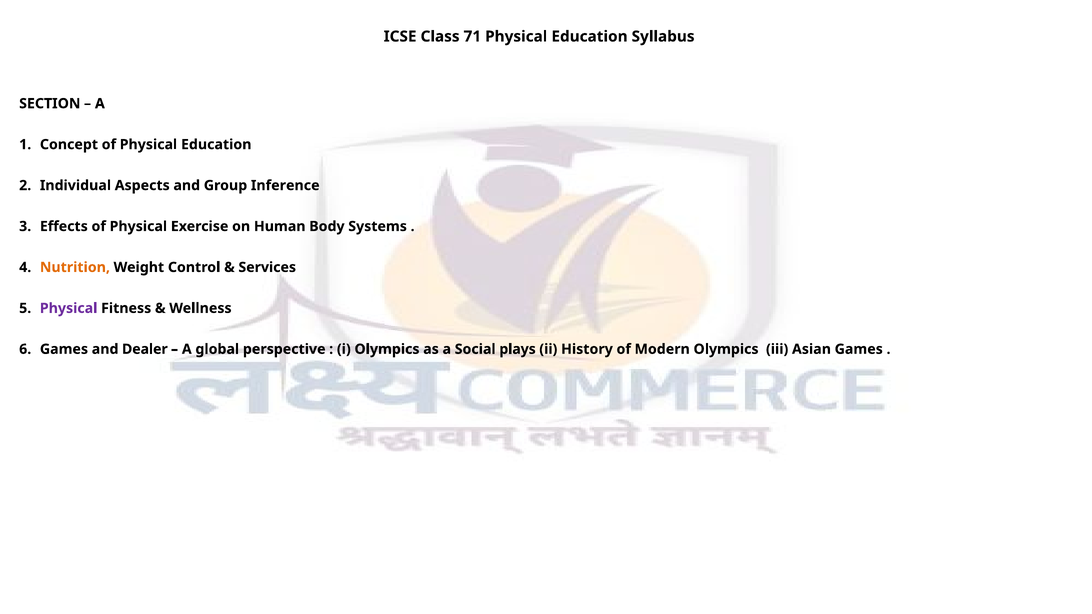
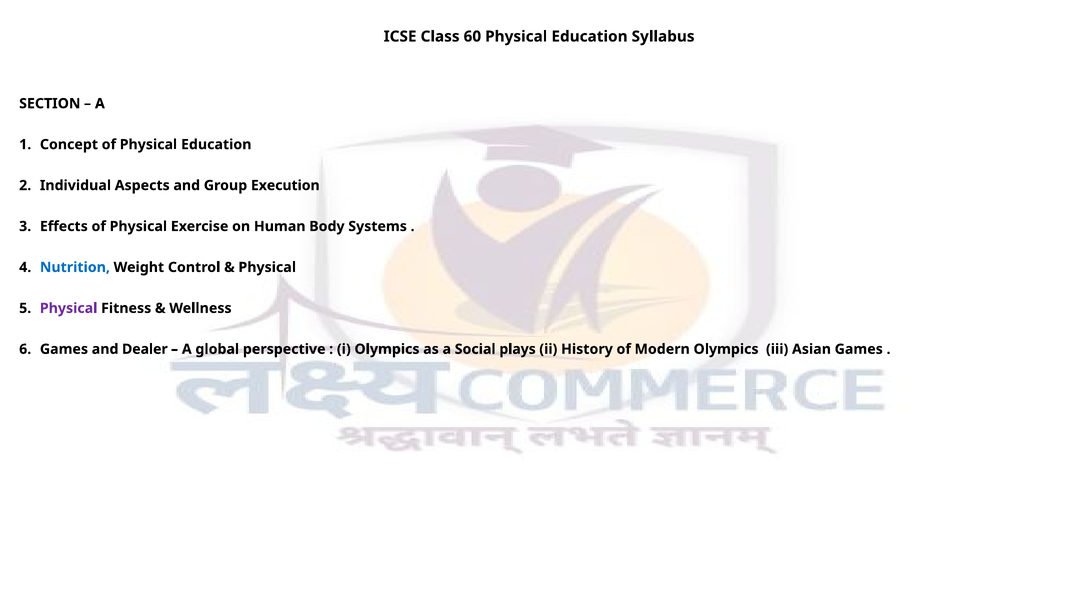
71: 71 -> 60 (472, 37)
Inference: Inference -> Execution (285, 186)
Nutrition colour: orange -> blue (75, 267)
Services: Services -> Physical (267, 267)
